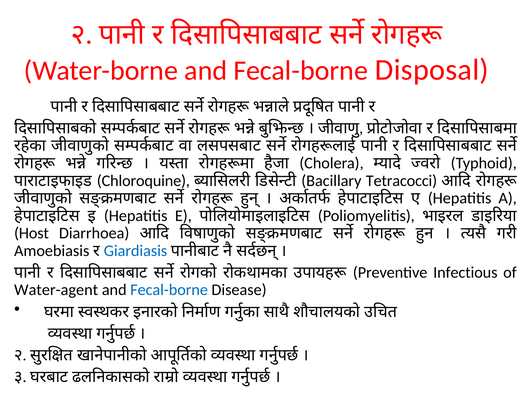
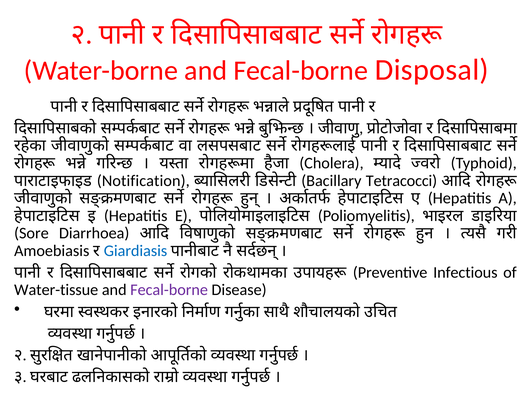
Chloroquine: Chloroquine -> Notification (143, 181)
Host: Host -> Sore (31, 233)
Water-agent: Water-agent -> Water-tissue (56, 290)
Fecal-borne colour: blue -> purple (169, 290)
